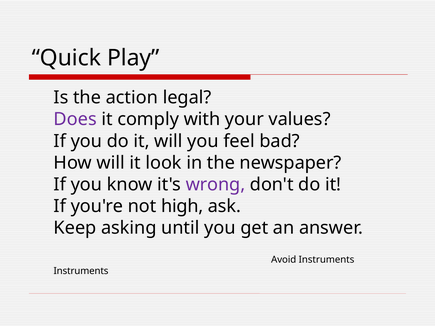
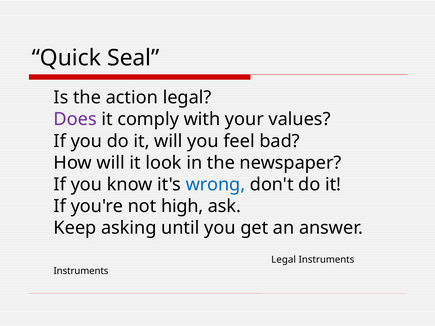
Play: Play -> Seal (133, 58)
wrong colour: purple -> blue (215, 185)
Avoid: Avoid -> Legal (284, 260)
